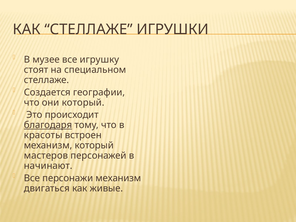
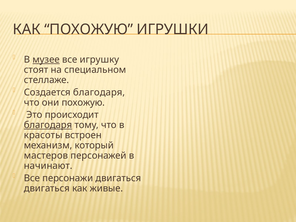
КАК СТЕЛЛАЖЕ: СТЕЛЛАЖЕ -> ПОХОЖУЮ (89, 29)
музее underline: none -> present (46, 60)
Создается географии: географии -> благодаря (99, 92)
они который: который -> похожую (83, 103)
персонажи механизм: механизм -> двигаться (118, 178)
